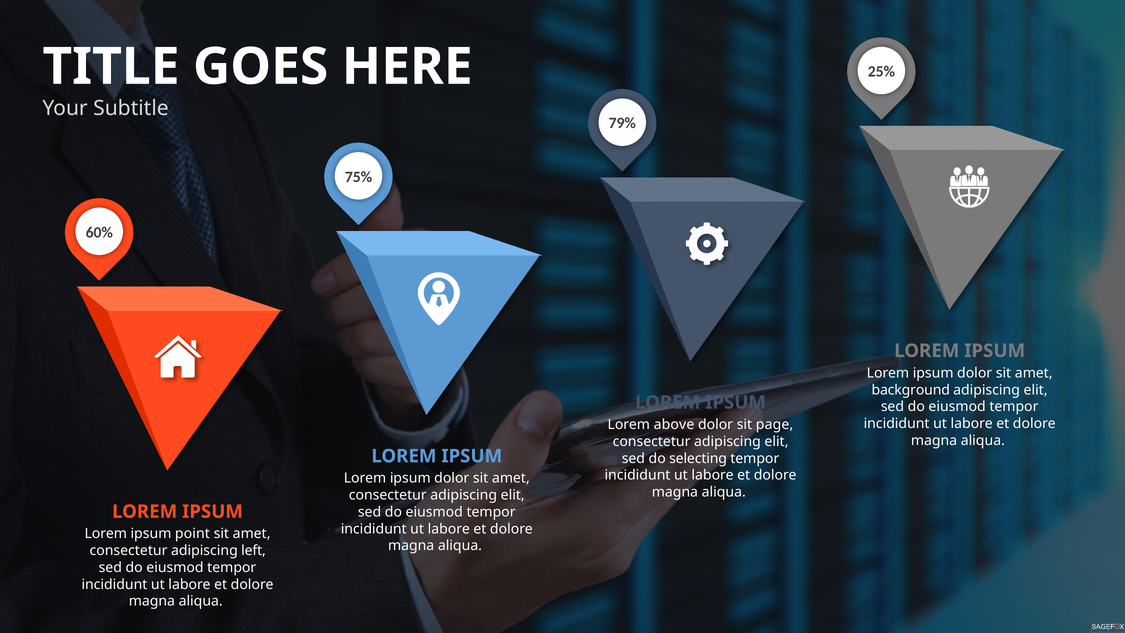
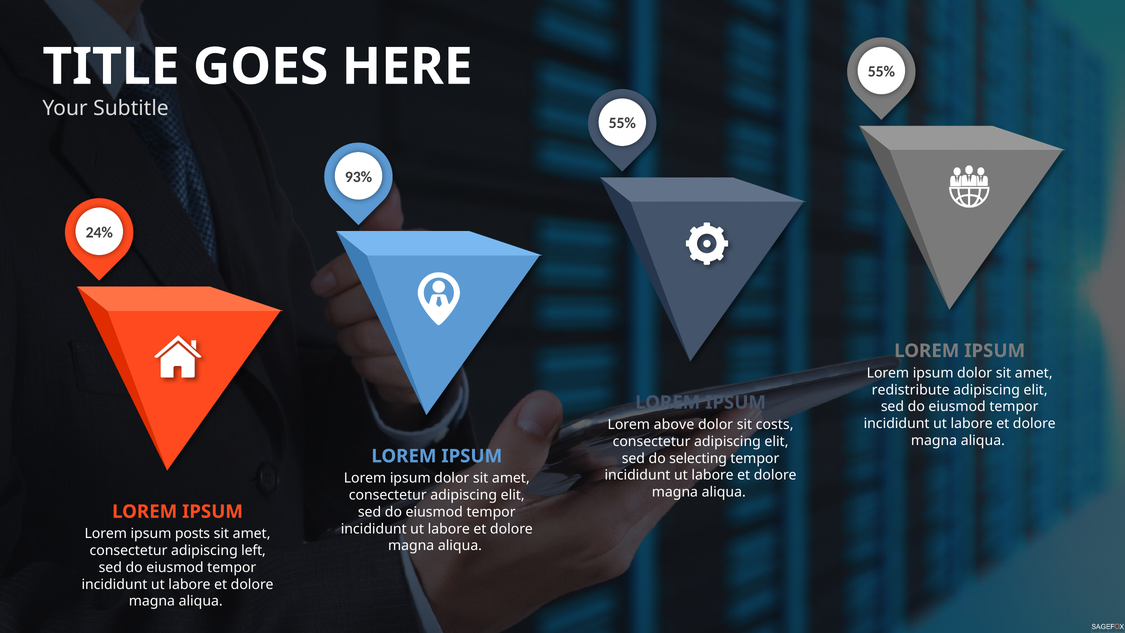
25%: 25% -> 55% (881, 72)
79%: 79% -> 55% (622, 123)
75%: 75% -> 93% (359, 177)
60%: 60% -> 24% (99, 232)
background: background -> redistribute (911, 390)
page: page -> costs (775, 425)
point: point -> posts (193, 534)
